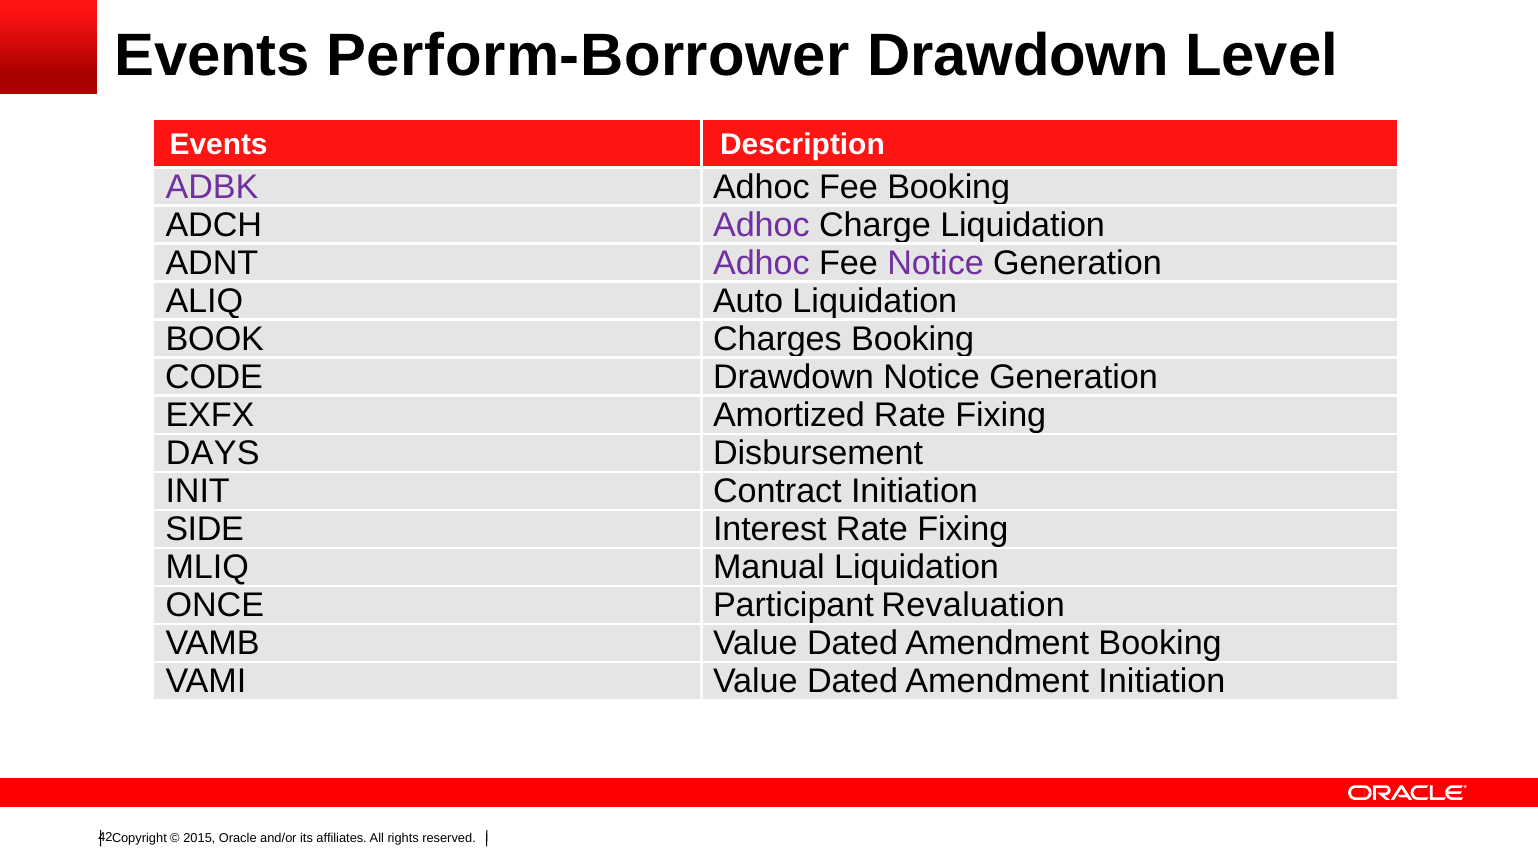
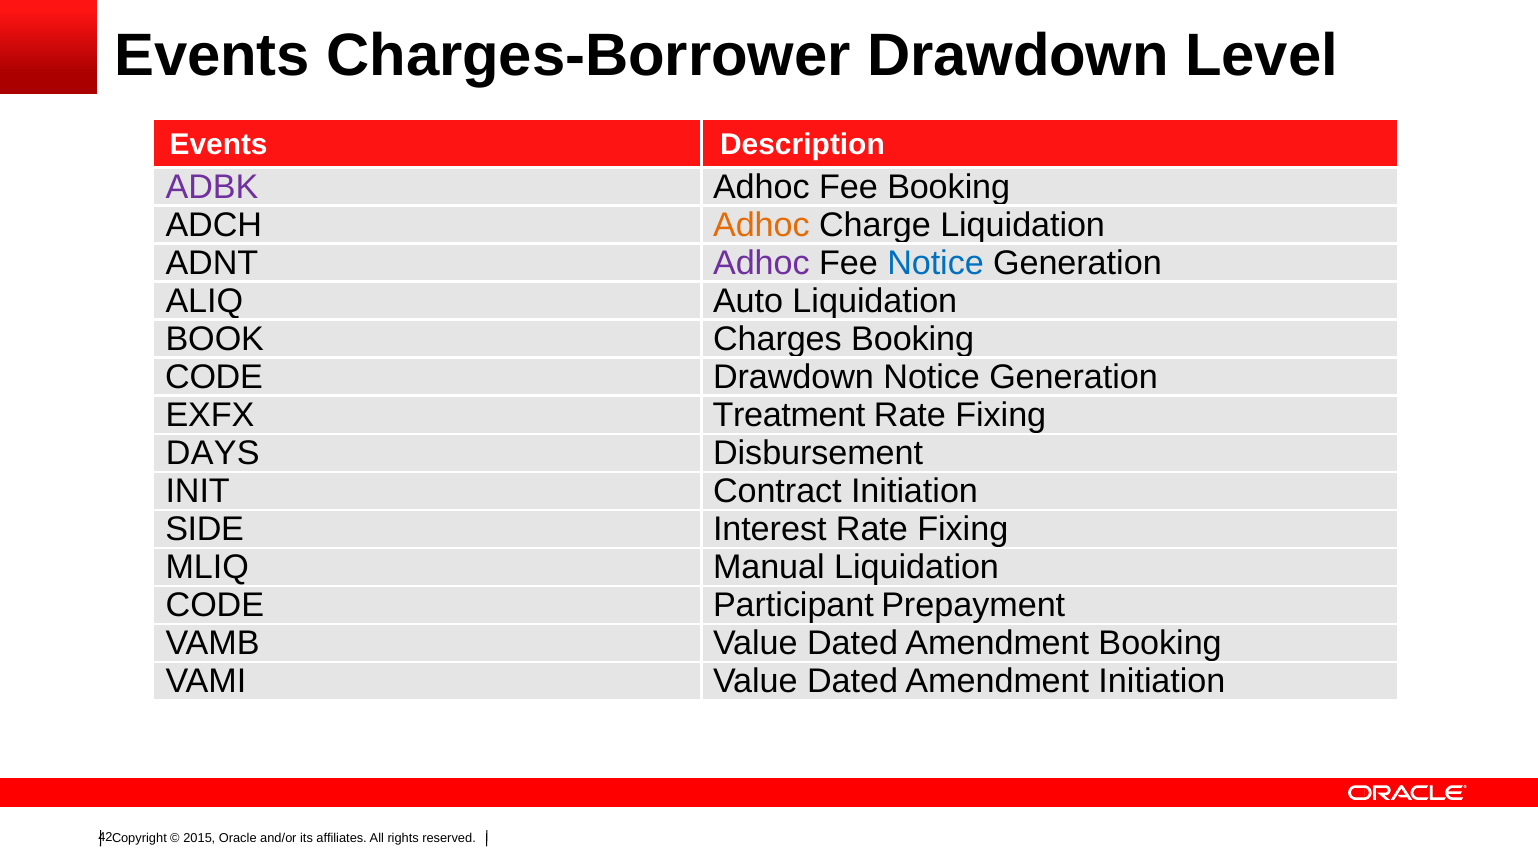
Perform-Borrower: Perform-Borrower -> Charges-Borrower (589, 56)
Adhoc colour: purple -> orange (761, 225)
Notice colour: purple -> blue (936, 263)
Amortized: Amortized -> Treatment (789, 415)
ONCE: ONCE -> CODE (215, 606)
Revaluation: Revaluation -> Prepayment (973, 606)
